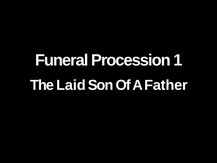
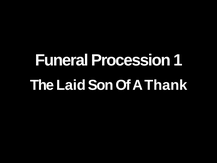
Father: Father -> Thank (166, 85)
